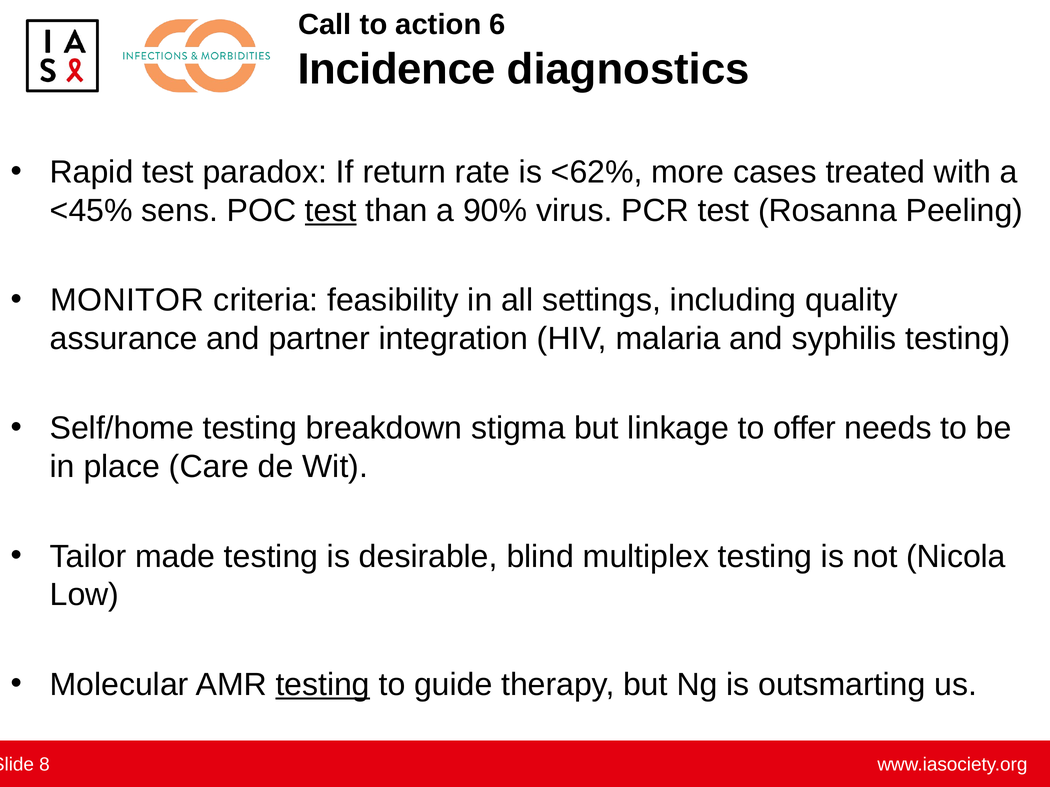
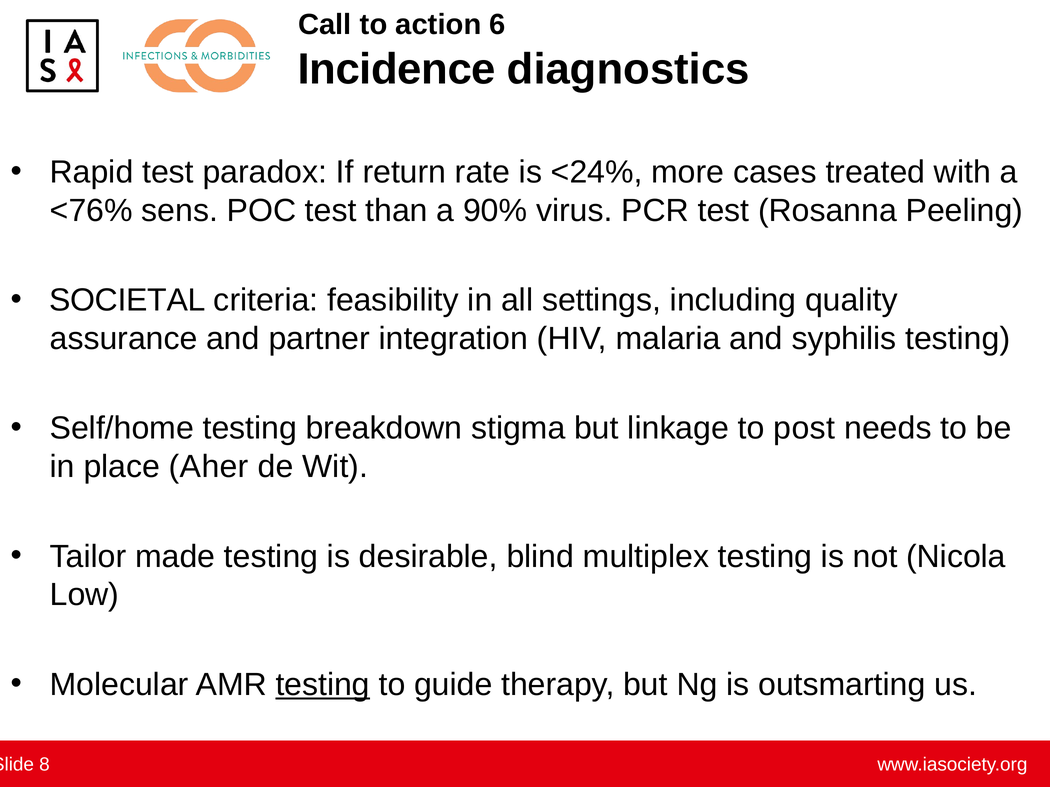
<62%: <62% -> <24% (597, 172)
<45%: <45% -> <76% (91, 211)
test underline: present -> none (331, 211)
MONITOR: MONITOR -> SOCIETAL (127, 301)
offer: offer -> post (804, 429)
Care: Care -> Aher (209, 467)
